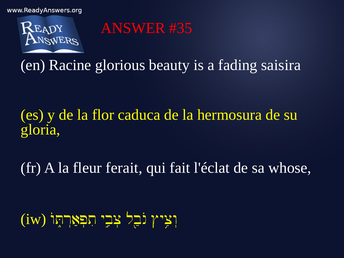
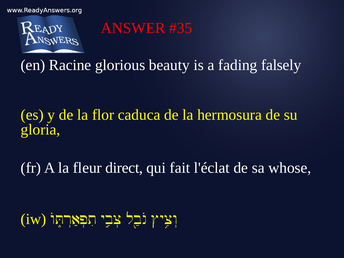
saisira: saisira -> falsely (281, 65)
ferait: ferait -> direct (124, 168)
